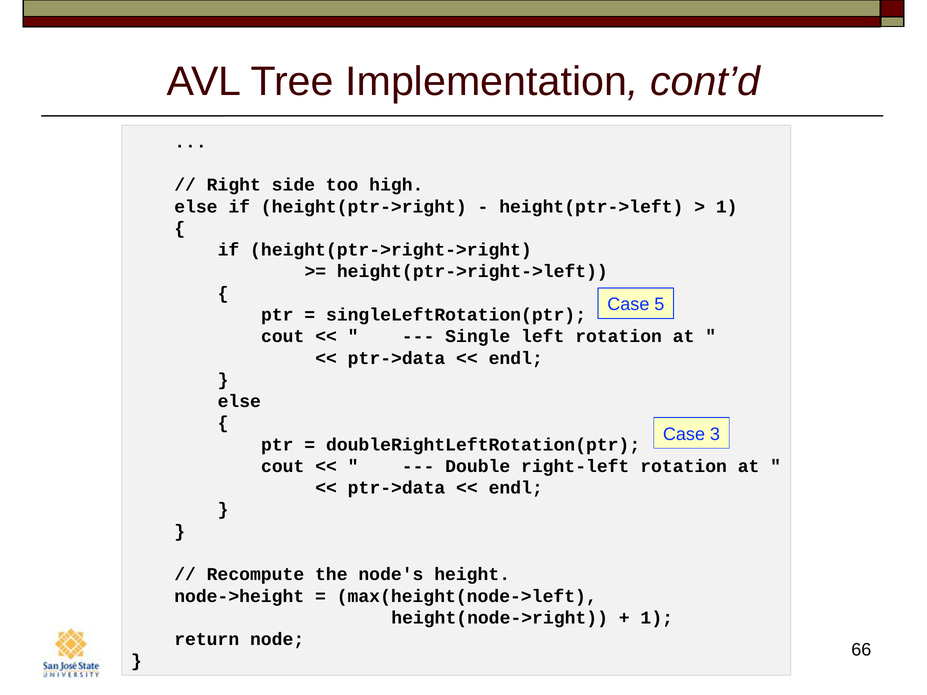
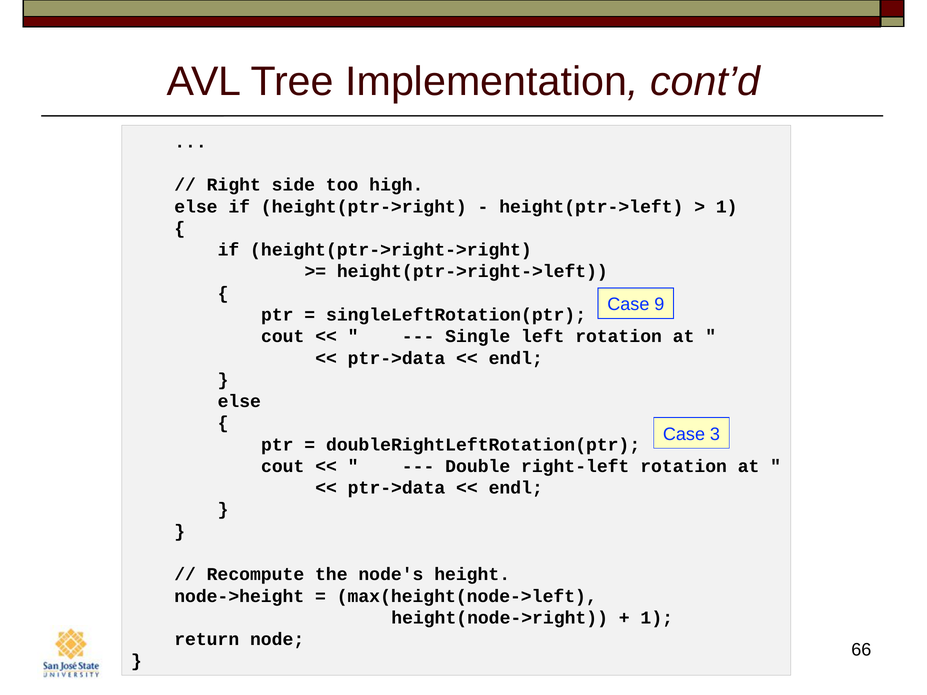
5: 5 -> 9 (659, 305)
